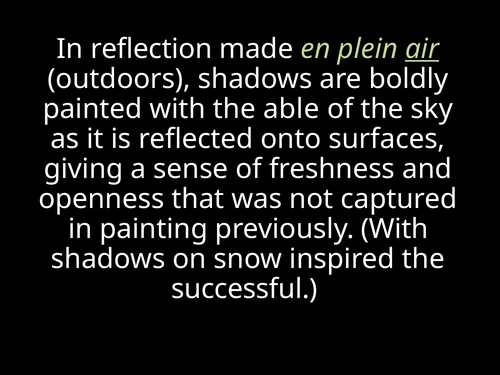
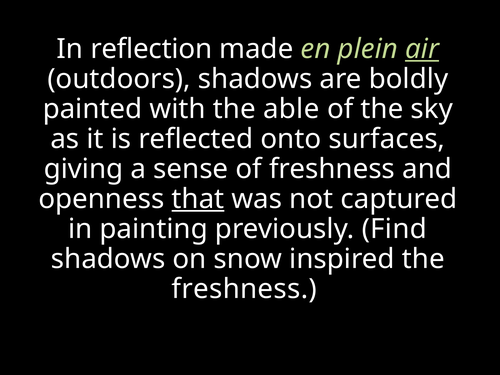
that underline: none -> present (198, 199)
previously With: With -> Find (394, 229)
successful: successful -> freshness (244, 289)
